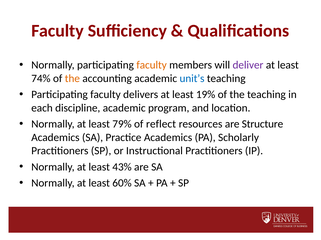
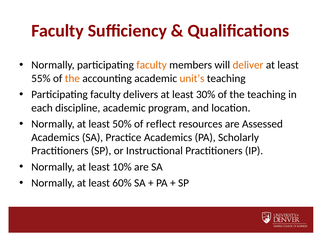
deliver colour: purple -> orange (248, 65)
74%: 74% -> 55% (41, 79)
unit’s colour: blue -> orange (192, 79)
19%: 19% -> 30% (206, 95)
79%: 79% -> 50% (122, 124)
Structure: Structure -> Assessed (262, 124)
43%: 43% -> 10% (122, 167)
